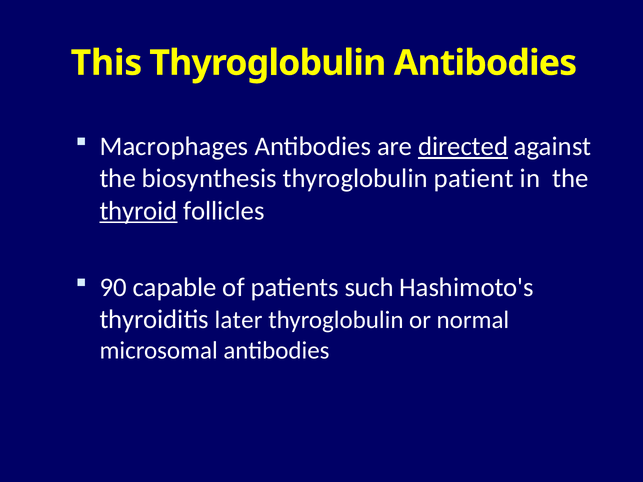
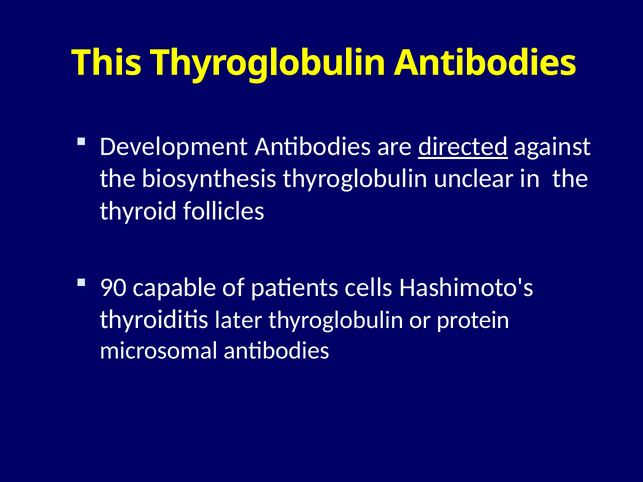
Macrophages: Macrophages -> Development (174, 147)
patient: patient -> unclear (474, 179)
thyroid underline: present -> none (139, 211)
such: such -> cells (369, 288)
normal: normal -> protein (473, 320)
